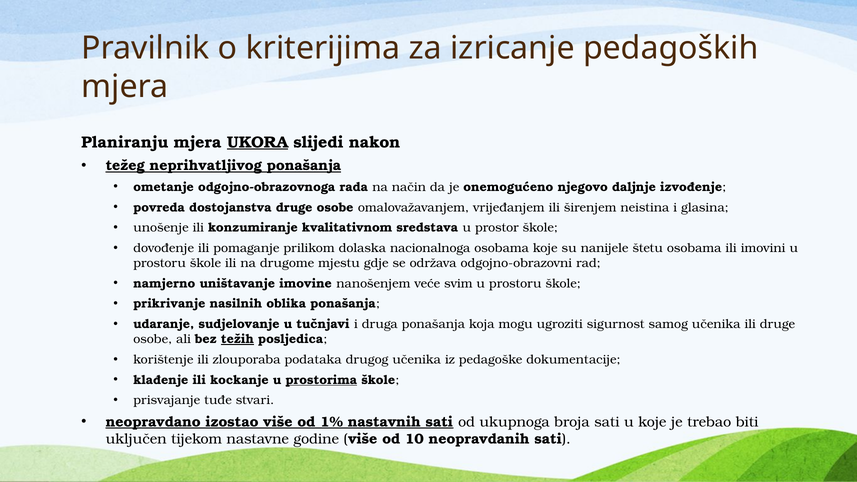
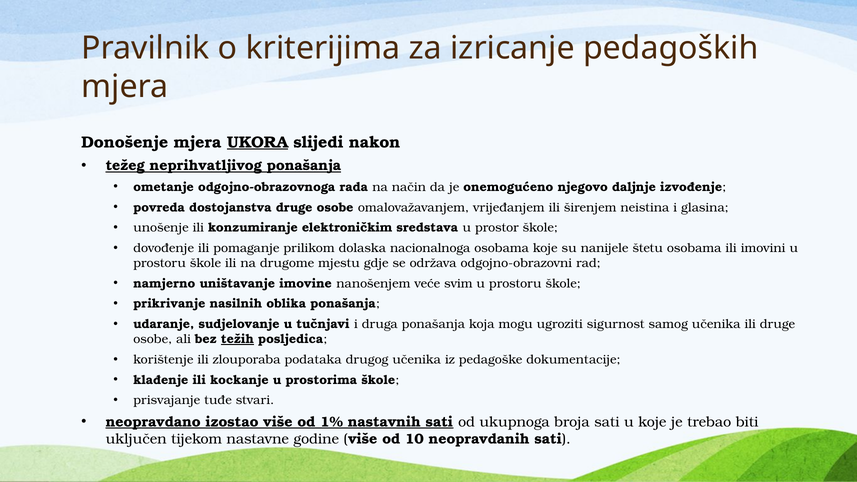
Planiranju: Planiranju -> Donošenje (125, 142)
kvalitativnom: kvalitativnom -> elektroničkim (347, 228)
prostorima underline: present -> none (321, 380)
